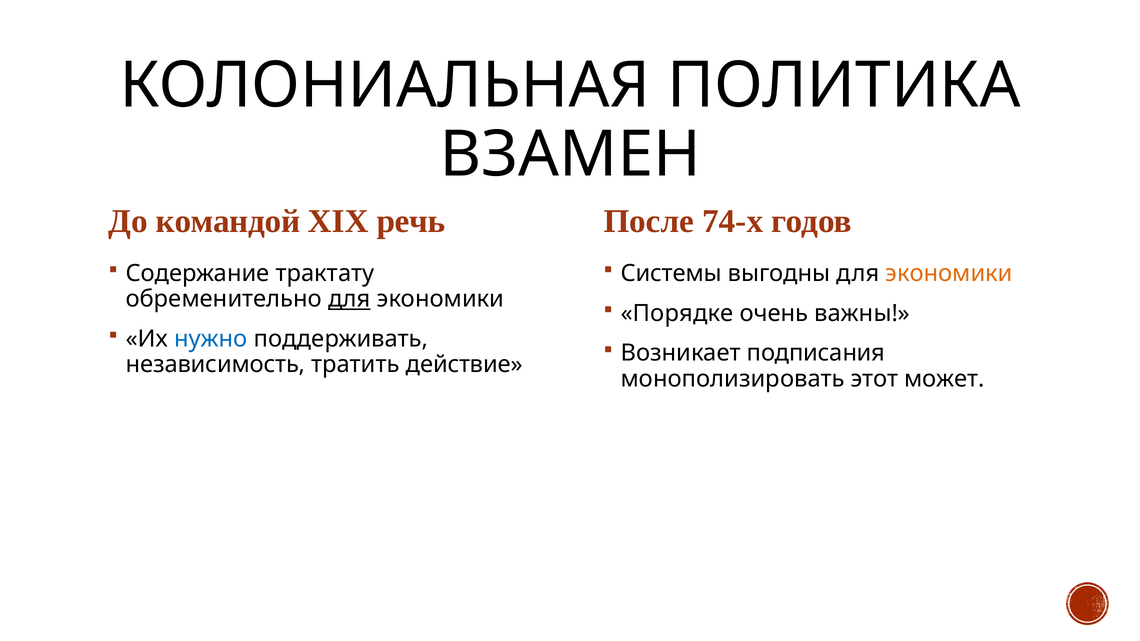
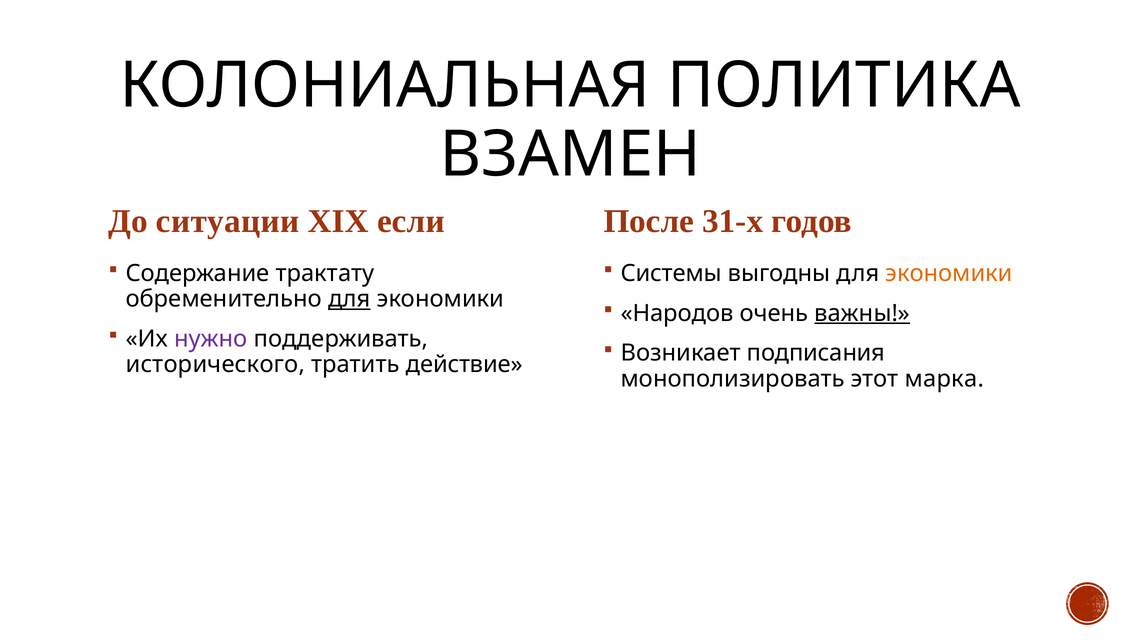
командой: командой -> ситуации (228, 221)
речь: речь -> если (411, 221)
74-х: 74-х -> 31-х (733, 221)
Порядке: Порядке -> Народов (677, 313)
важны underline: none -> present (862, 313)
нужно colour: blue -> purple (211, 339)
независимость: независимость -> исторического (215, 365)
может: может -> марка (944, 379)
